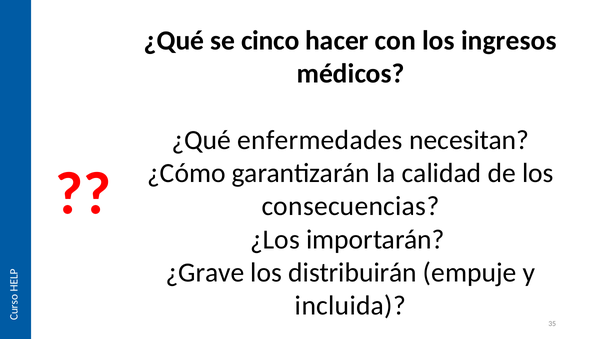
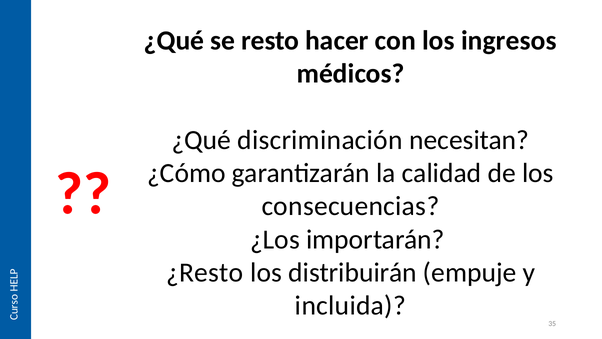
cinco: cinco -> resto (270, 41)
enfermedades: enfermedades -> discriminación (320, 140)
¿Grave: ¿Grave -> ¿Resto (205, 272)
